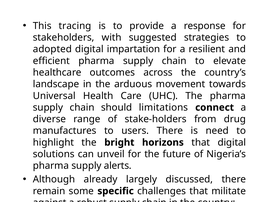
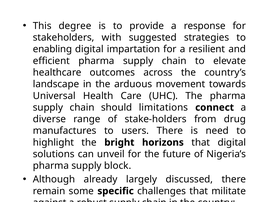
tracing: tracing -> degree (75, 26)
adopted: adopted -> enabling (52, 49)
alerts: alerts -> block (118, 166)
